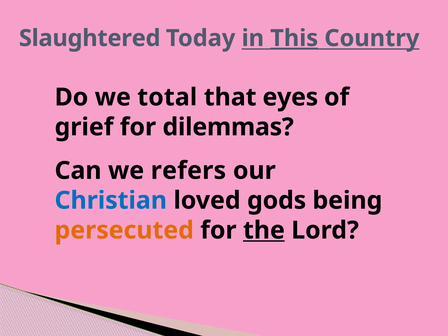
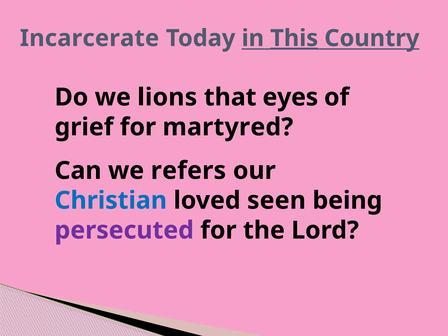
Slaughtered: Slaughtered -> Incarcerate (89, 38)
total: total -> lions (167, 97)
dilemmas: dilemmas -> martyred (228, 127)
gods: gods -> seen (276, 200)
persecuted colour: orange -> purple (124, 230)
the underline: present -> none (264, 230)
